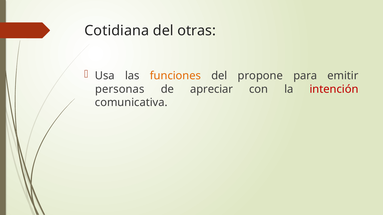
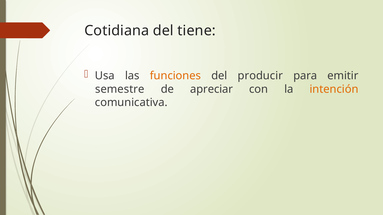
otras: otras -> tiene (197, 31)
propone: propone -> producir (260, 76)
personas: personas -> semestre (120, 89)
intención colour: red -> orange (334, 89)
